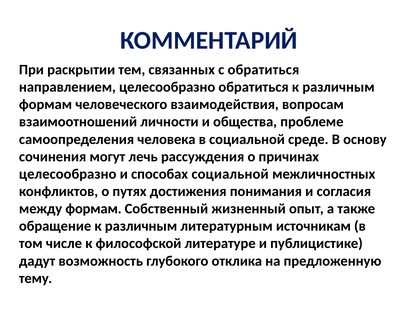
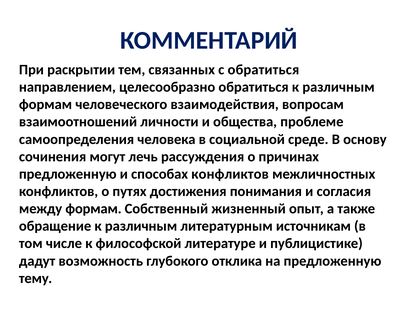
целесообразно: целесообразно -> предложенную (68, 174)
способах социальной: социальной -> конфликтов (230, 174)
